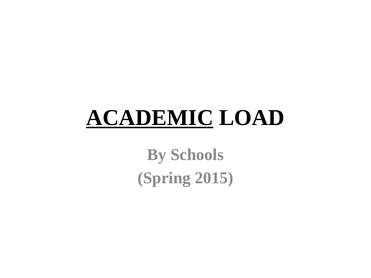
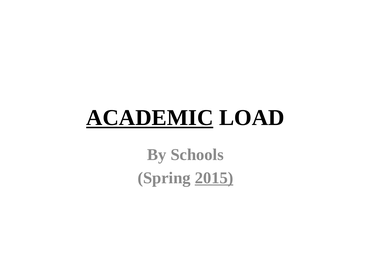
2015 underline: none -> present (214, 178)
